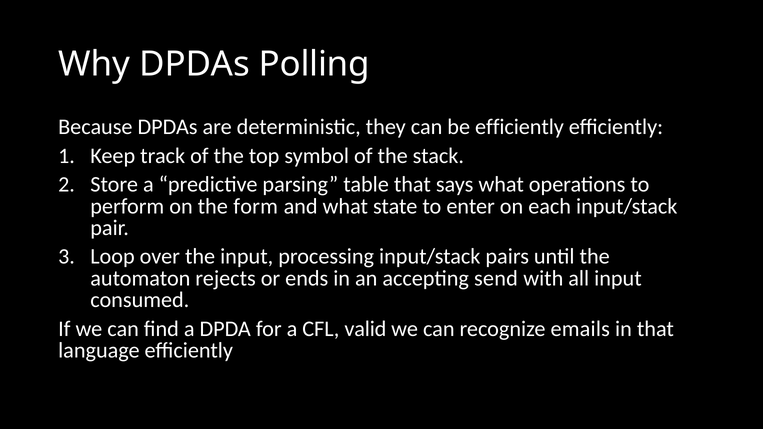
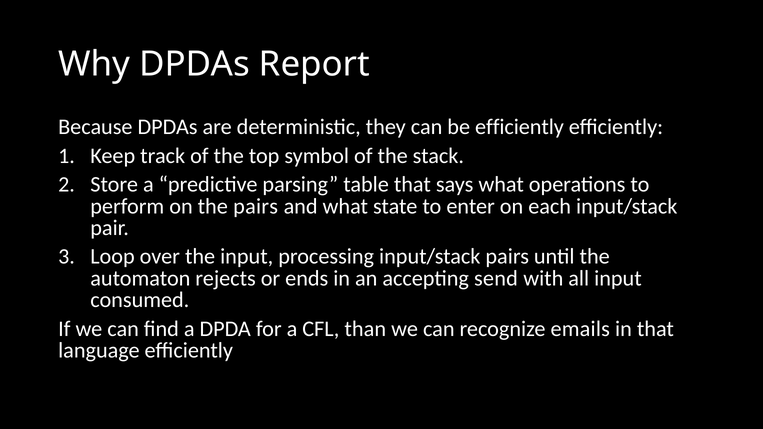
Polling: Polling -> Report (314, 64)
the form: form -> pairs (256, 206)
valid: valid -> than (365, 329)
